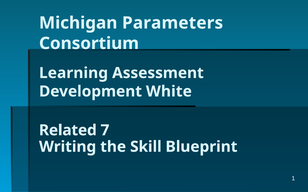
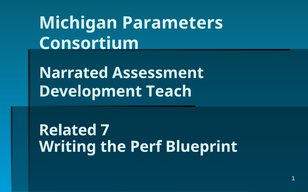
Learning: Learning -> Narrated (74, 73)
White: White -> Teach (169, 92)
Skill: Skill -> Perf (146, 147)
